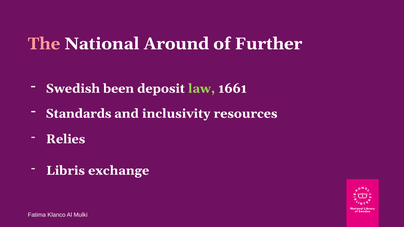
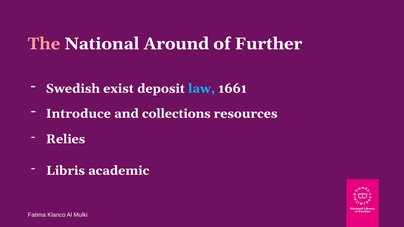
been: been -> exist (118, 89)
law colour: light green -> light blue (202, 89)
Standards: Standards -> Introduce (78, 114)
inclusivity: inclusivity -> collections (176, 114)
exchange: exchange -> academic (119, 171)
